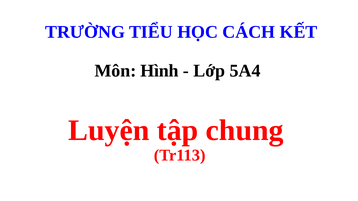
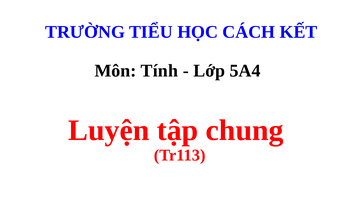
Hình: Hình -> Tính (159, 71)
